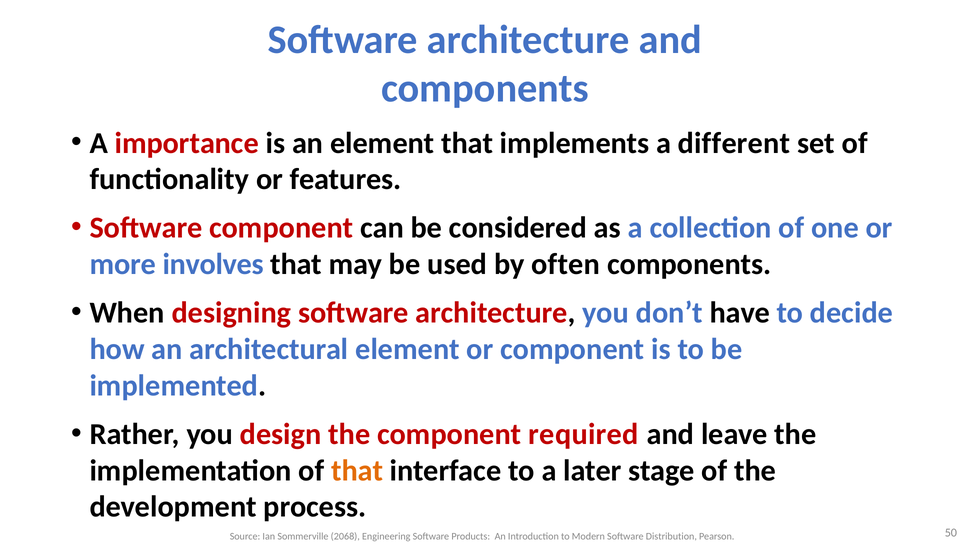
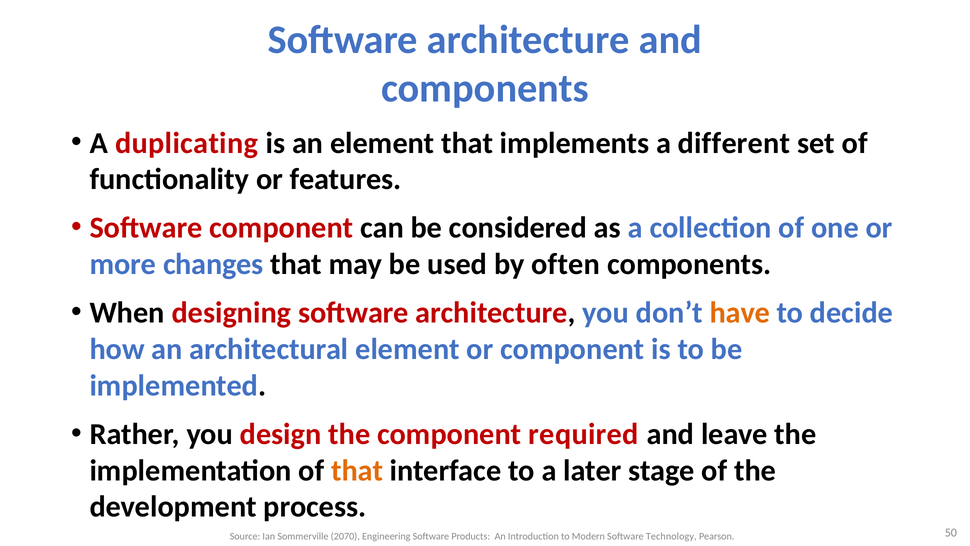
importance: importance -> duplicating (187, 143)
involves: involves -> changes (213, 264)
have colour: black -> orange (740, 313)
2068: 2068 -> 2070 (345, 536)
Distribution: Distribution -> Technology (671, 536)
